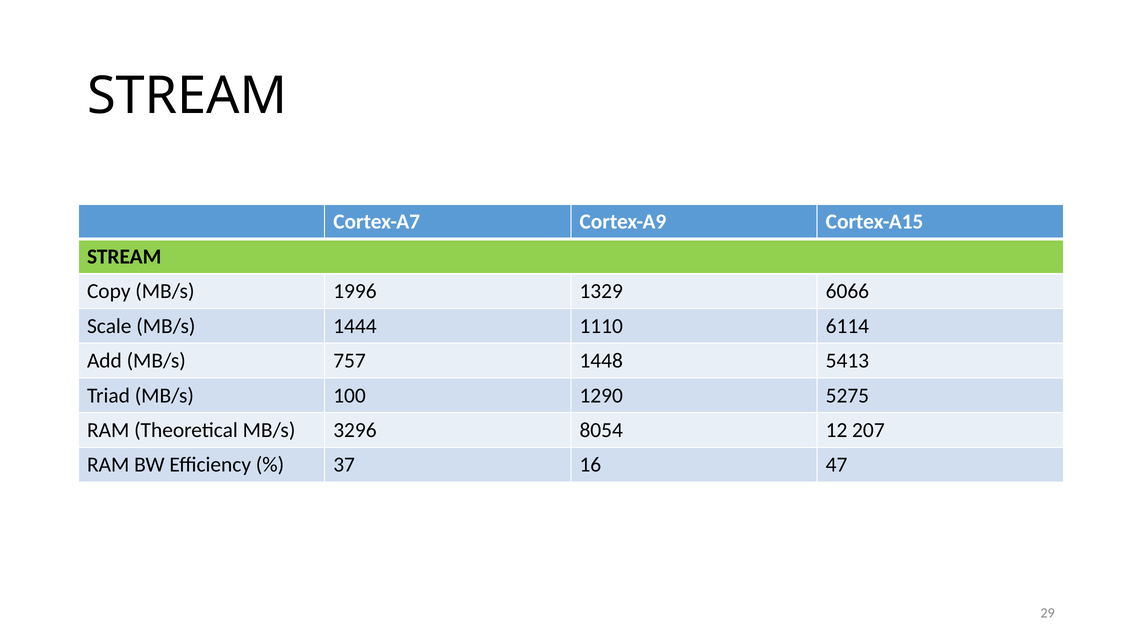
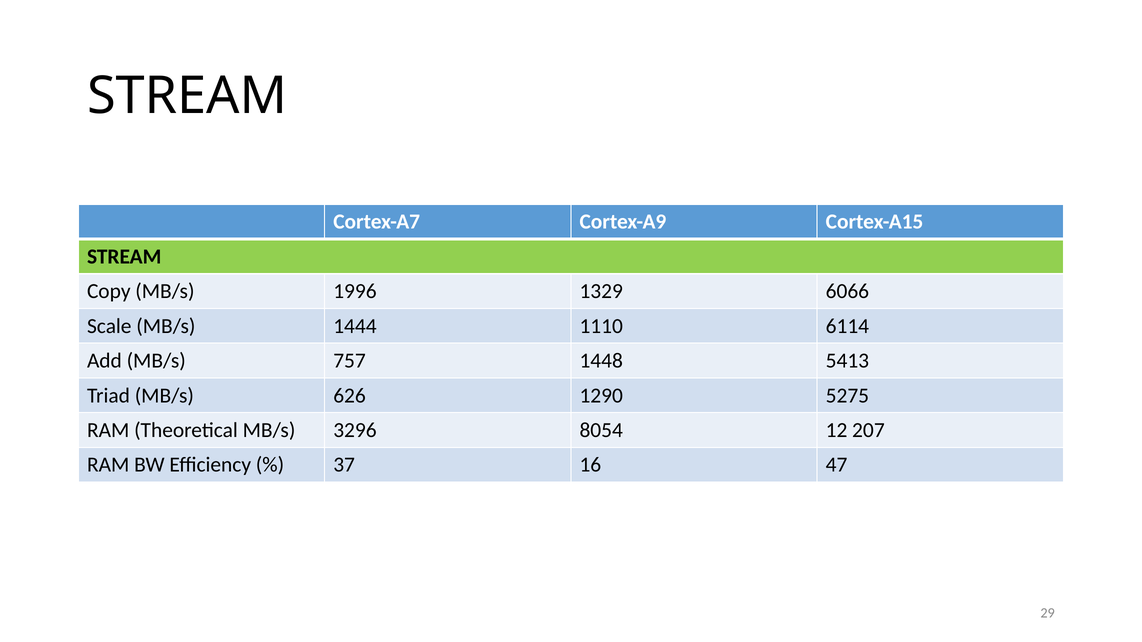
100: 100 -> 626 (350, 396)
